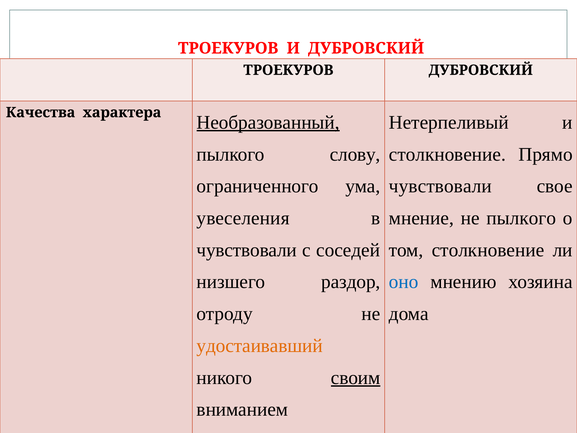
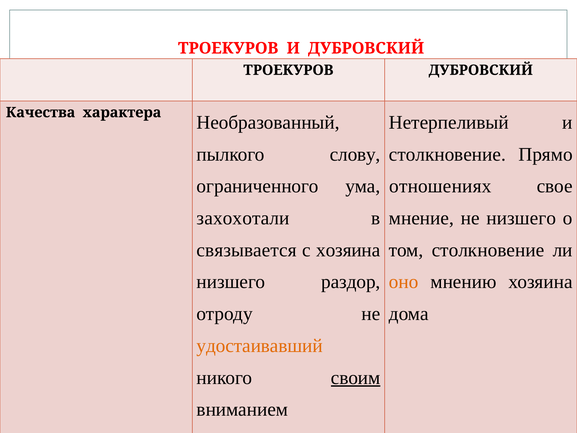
Необразованный underline: present -> none (268, 122)
чувствовали: чувствовали -> отношениях (440, 186)
увеселения: увеселения -> захохотали (243, 218)
не пылкого: пылкого -> низшего (521, 218)
чувствовали: чувствовали -> связывается (247, 250)
с соседей: соседей -> хозяина (348, 250)
оно colour: blue -> orange (404, 282)
